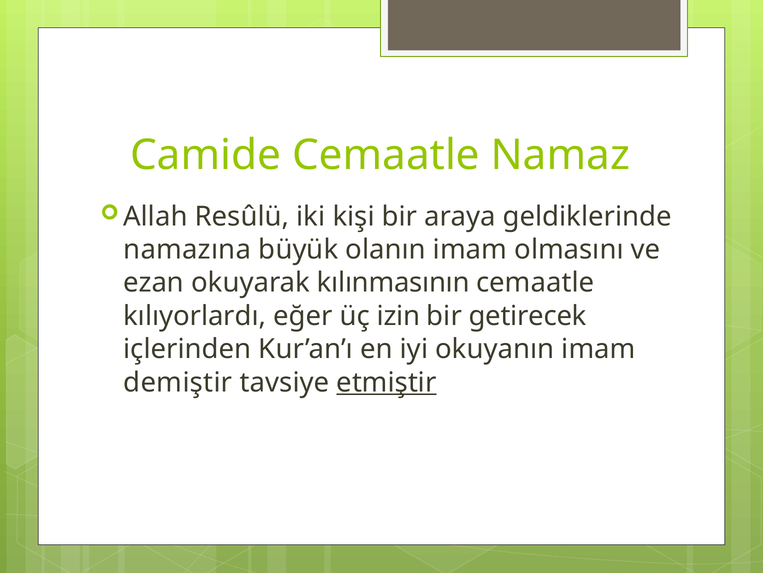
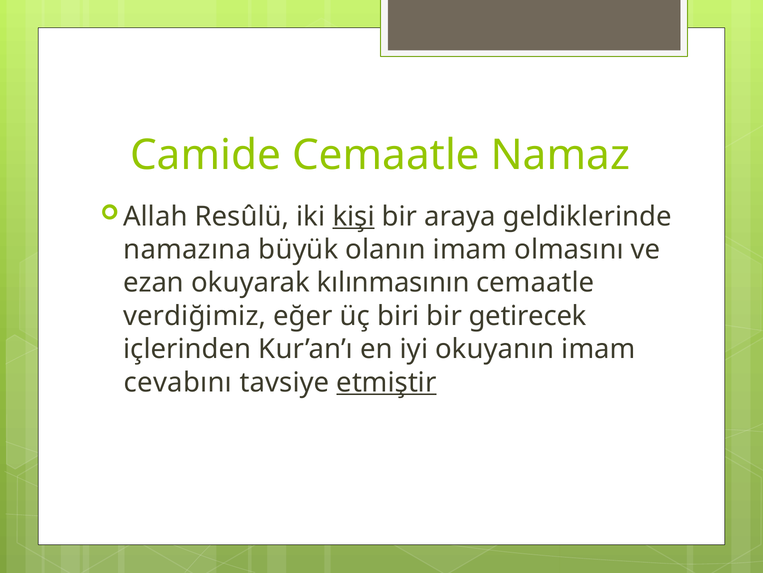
kişi underline: none -> present (354, 216)
kılıyorlardı: kılıyorlardı -> verdiğimiz (195, 316)
izin: izin -> biri (398, 316)
demiştir: demiştir -> cevabını (178, 382)
